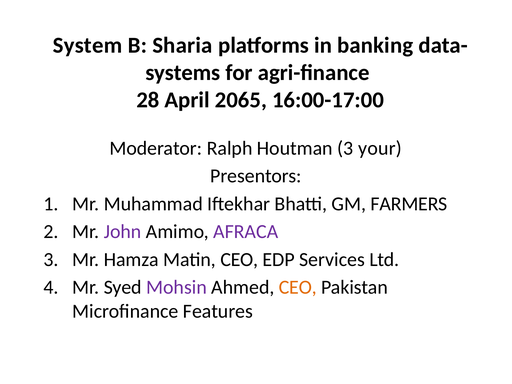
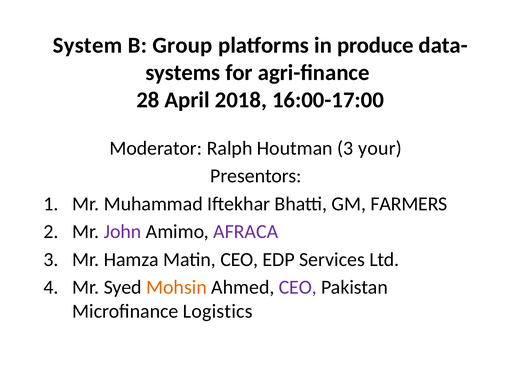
Sharia: Sharia -> Group (182, 45)
banking: banking -> produce (375, 45)
2065: 2065 -> 2018 (241, 100)
Mohsin colour: purple -> orange (177, 287)
CEO colour: orange -> purple (298, 287)
Features: Features -> Logistics (218, 311)
